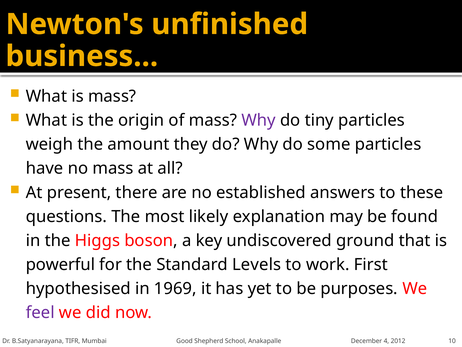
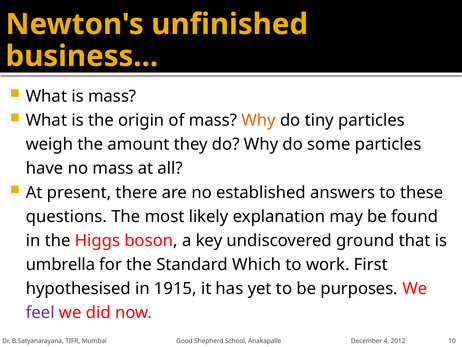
Why colour: purple -> orange (259, 120)
powerful: powerful -> umbrella (60, 264)
Levels: Levels -> Which (257, 264)
1969: 1969 -> 1915 (175, 288)
